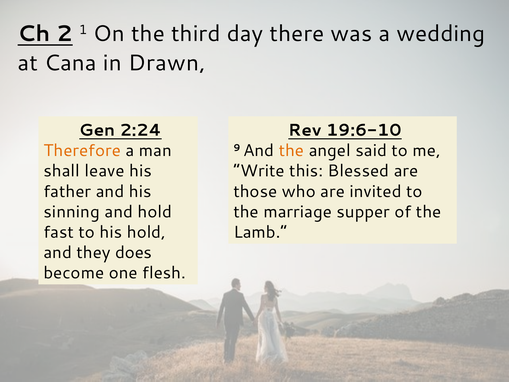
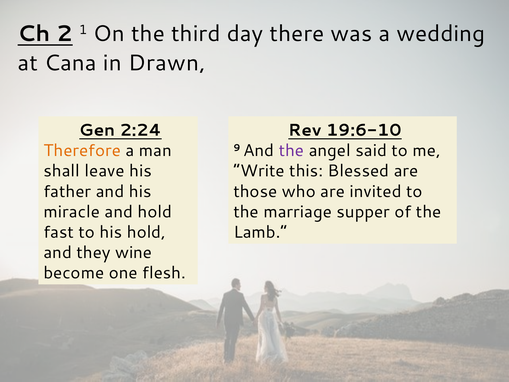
the colour: orange -> purple (291, 151)
sinning: sinning -> miracle (72, 212)
does: does -> wine (134, 252)
